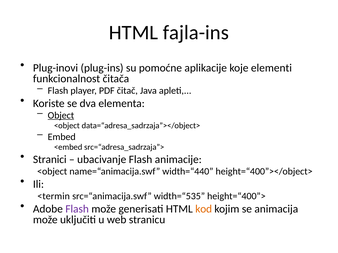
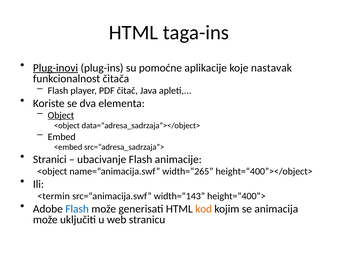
fajla-ins: fajla-ins -> taga-ins (196, 33)
Plug-inovi underline: none -> present (56, 68)
elementi: elementi -> nastavak (271, 68)
width=“440: width=“440 -> width=“265 (188, 172)
width=“535: width=“535 -> width=“143 (179, 197)
Flash colour: purple -> blue (77, 209)
